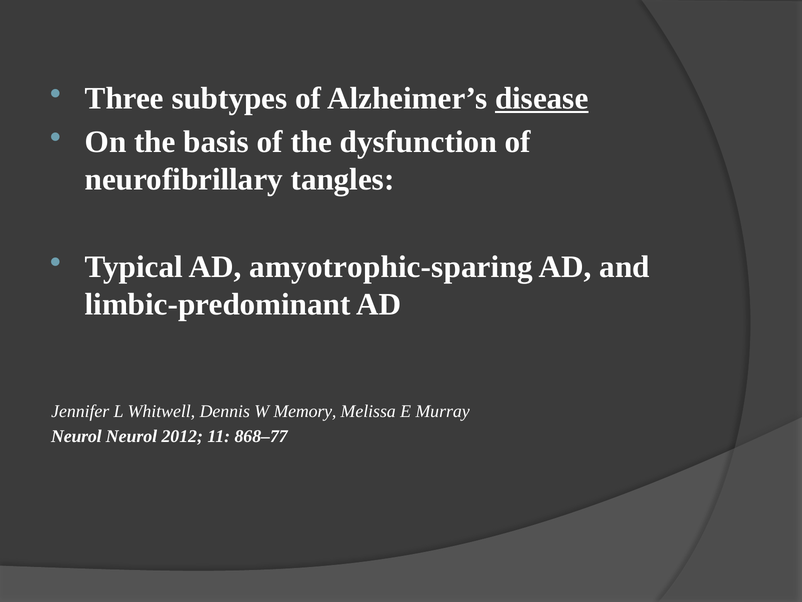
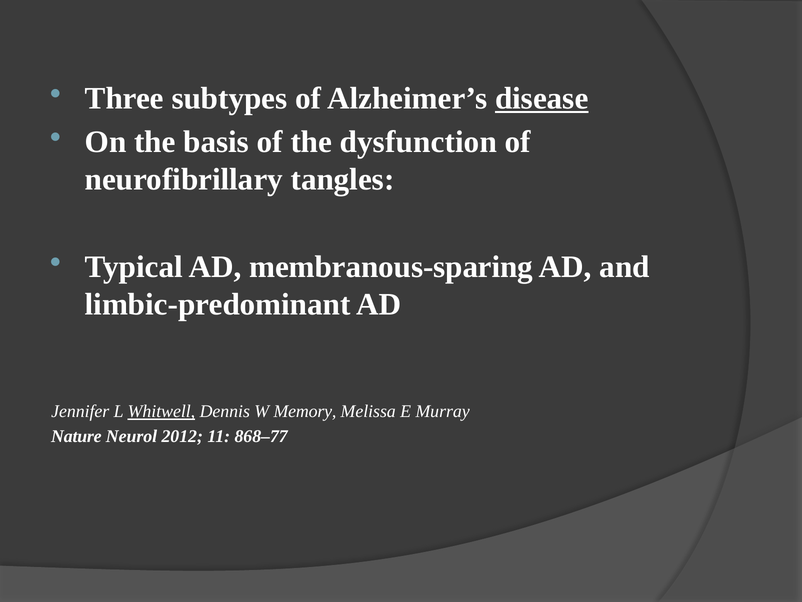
amyotrophic-sparing: amyotrophic-sparing -> membranous-sparing (391, 267)
Whitwell underline: none -> present (161, 411)
Neurol: Neurol -> Nature (76, 436)
